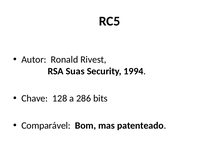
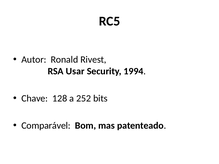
Suas: Suas -> Usar (75, 71)
286: 286 -> 252 (84, 99)
